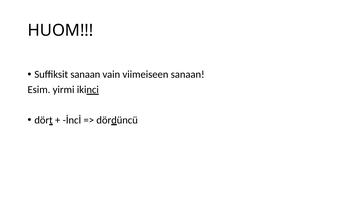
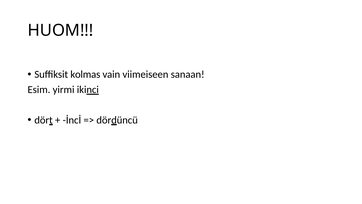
Suffiksit sanaan: sanaan -> kolmas (85, 74)
